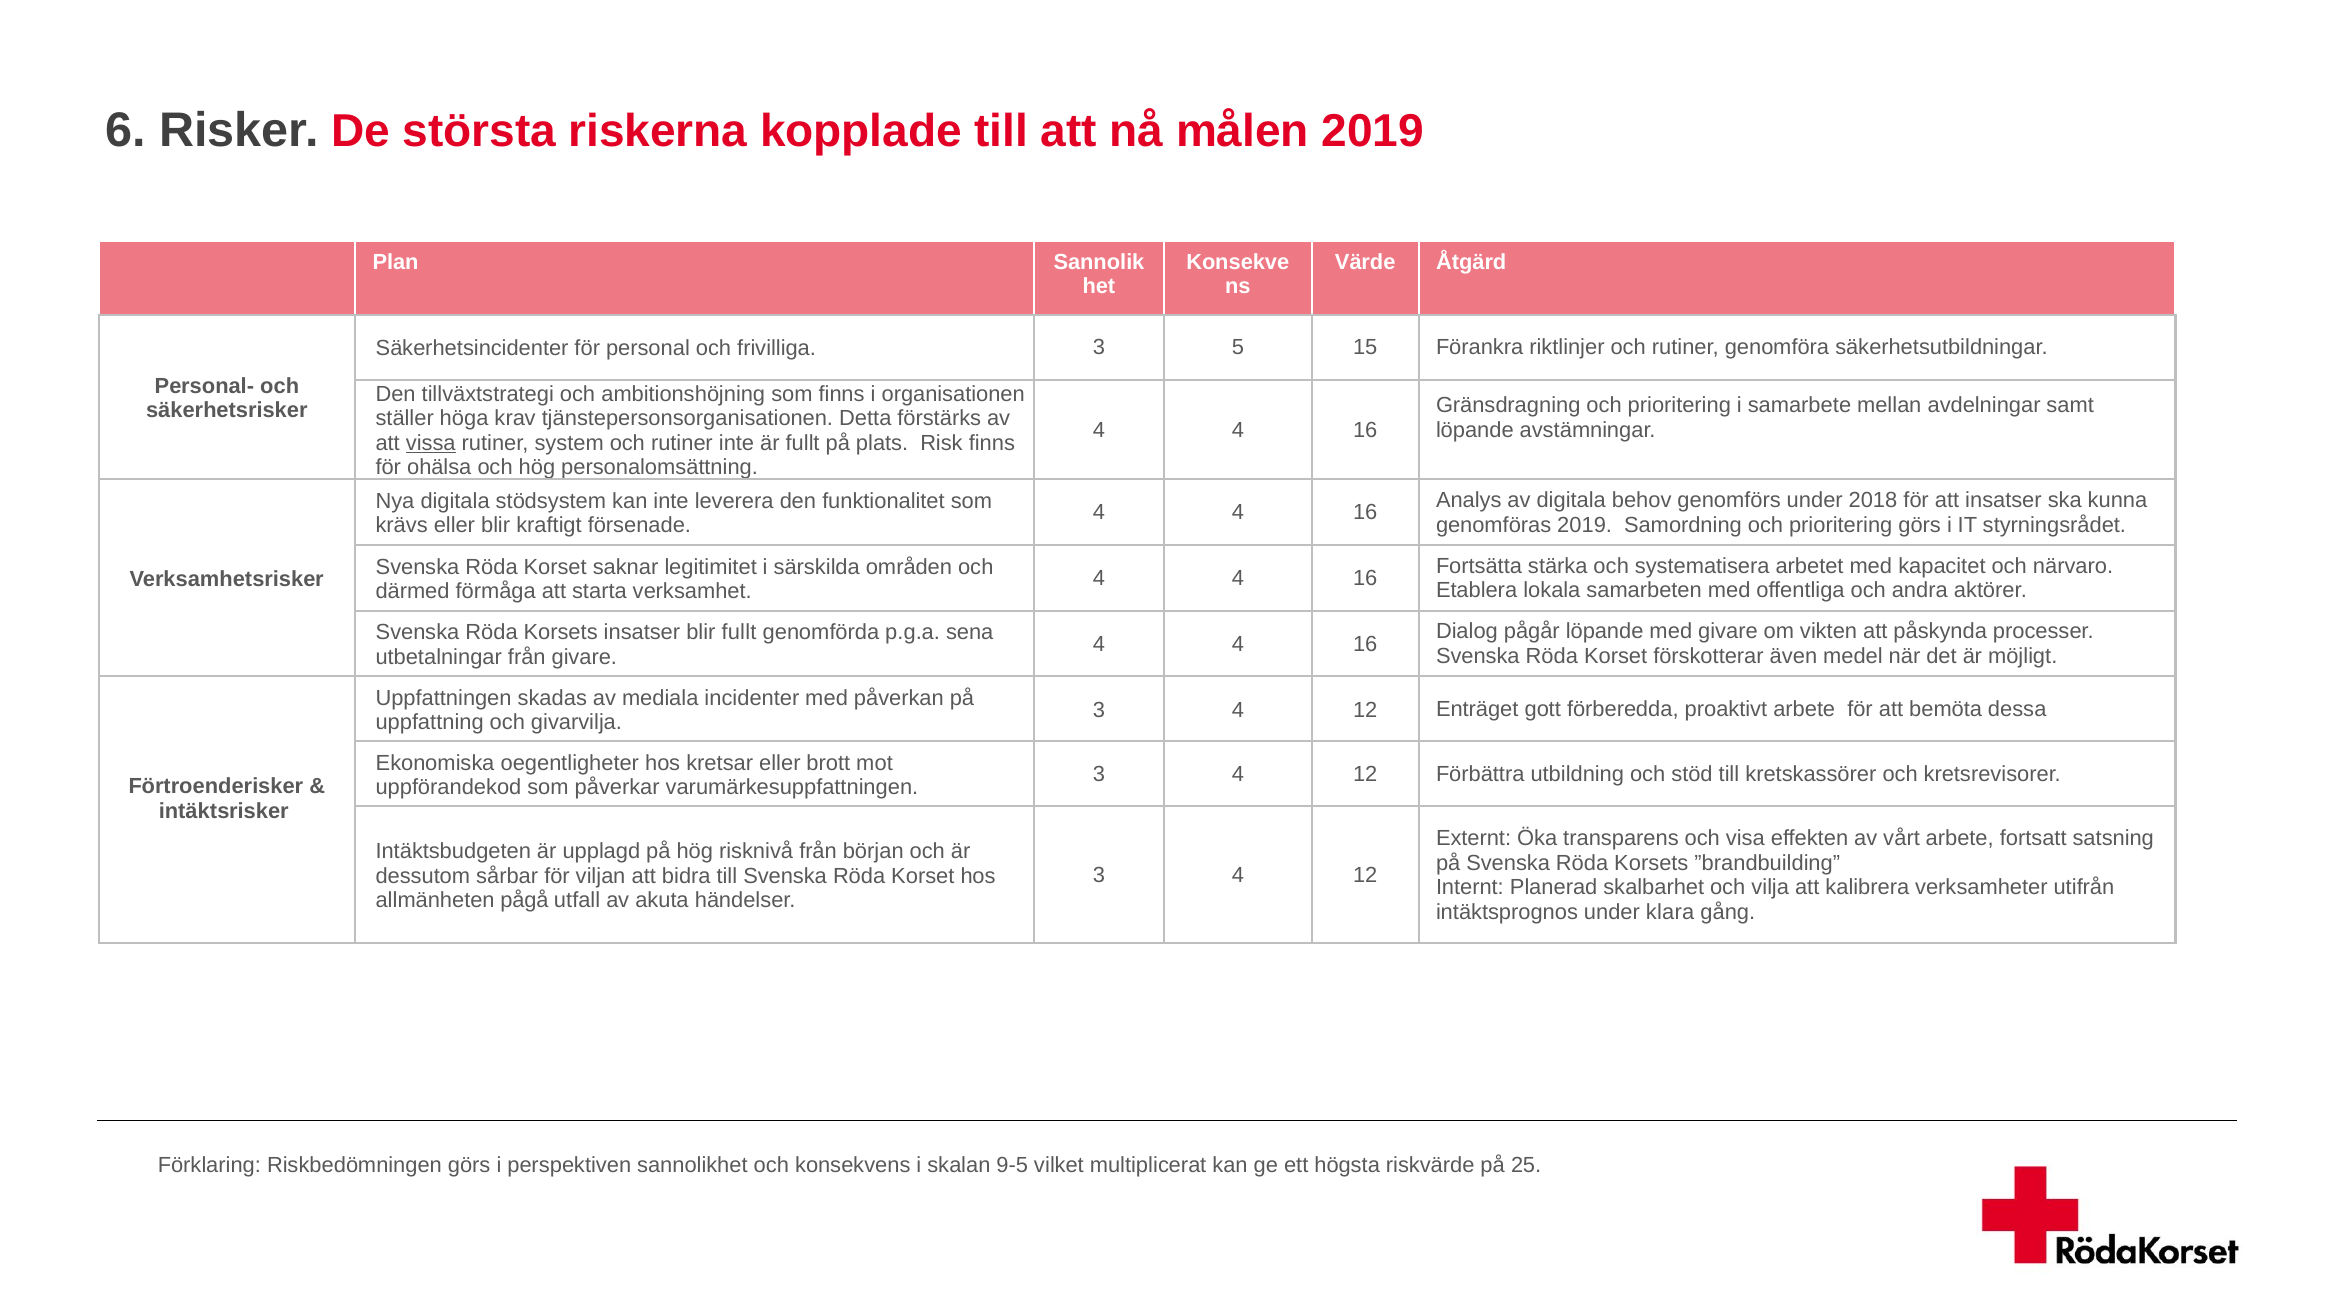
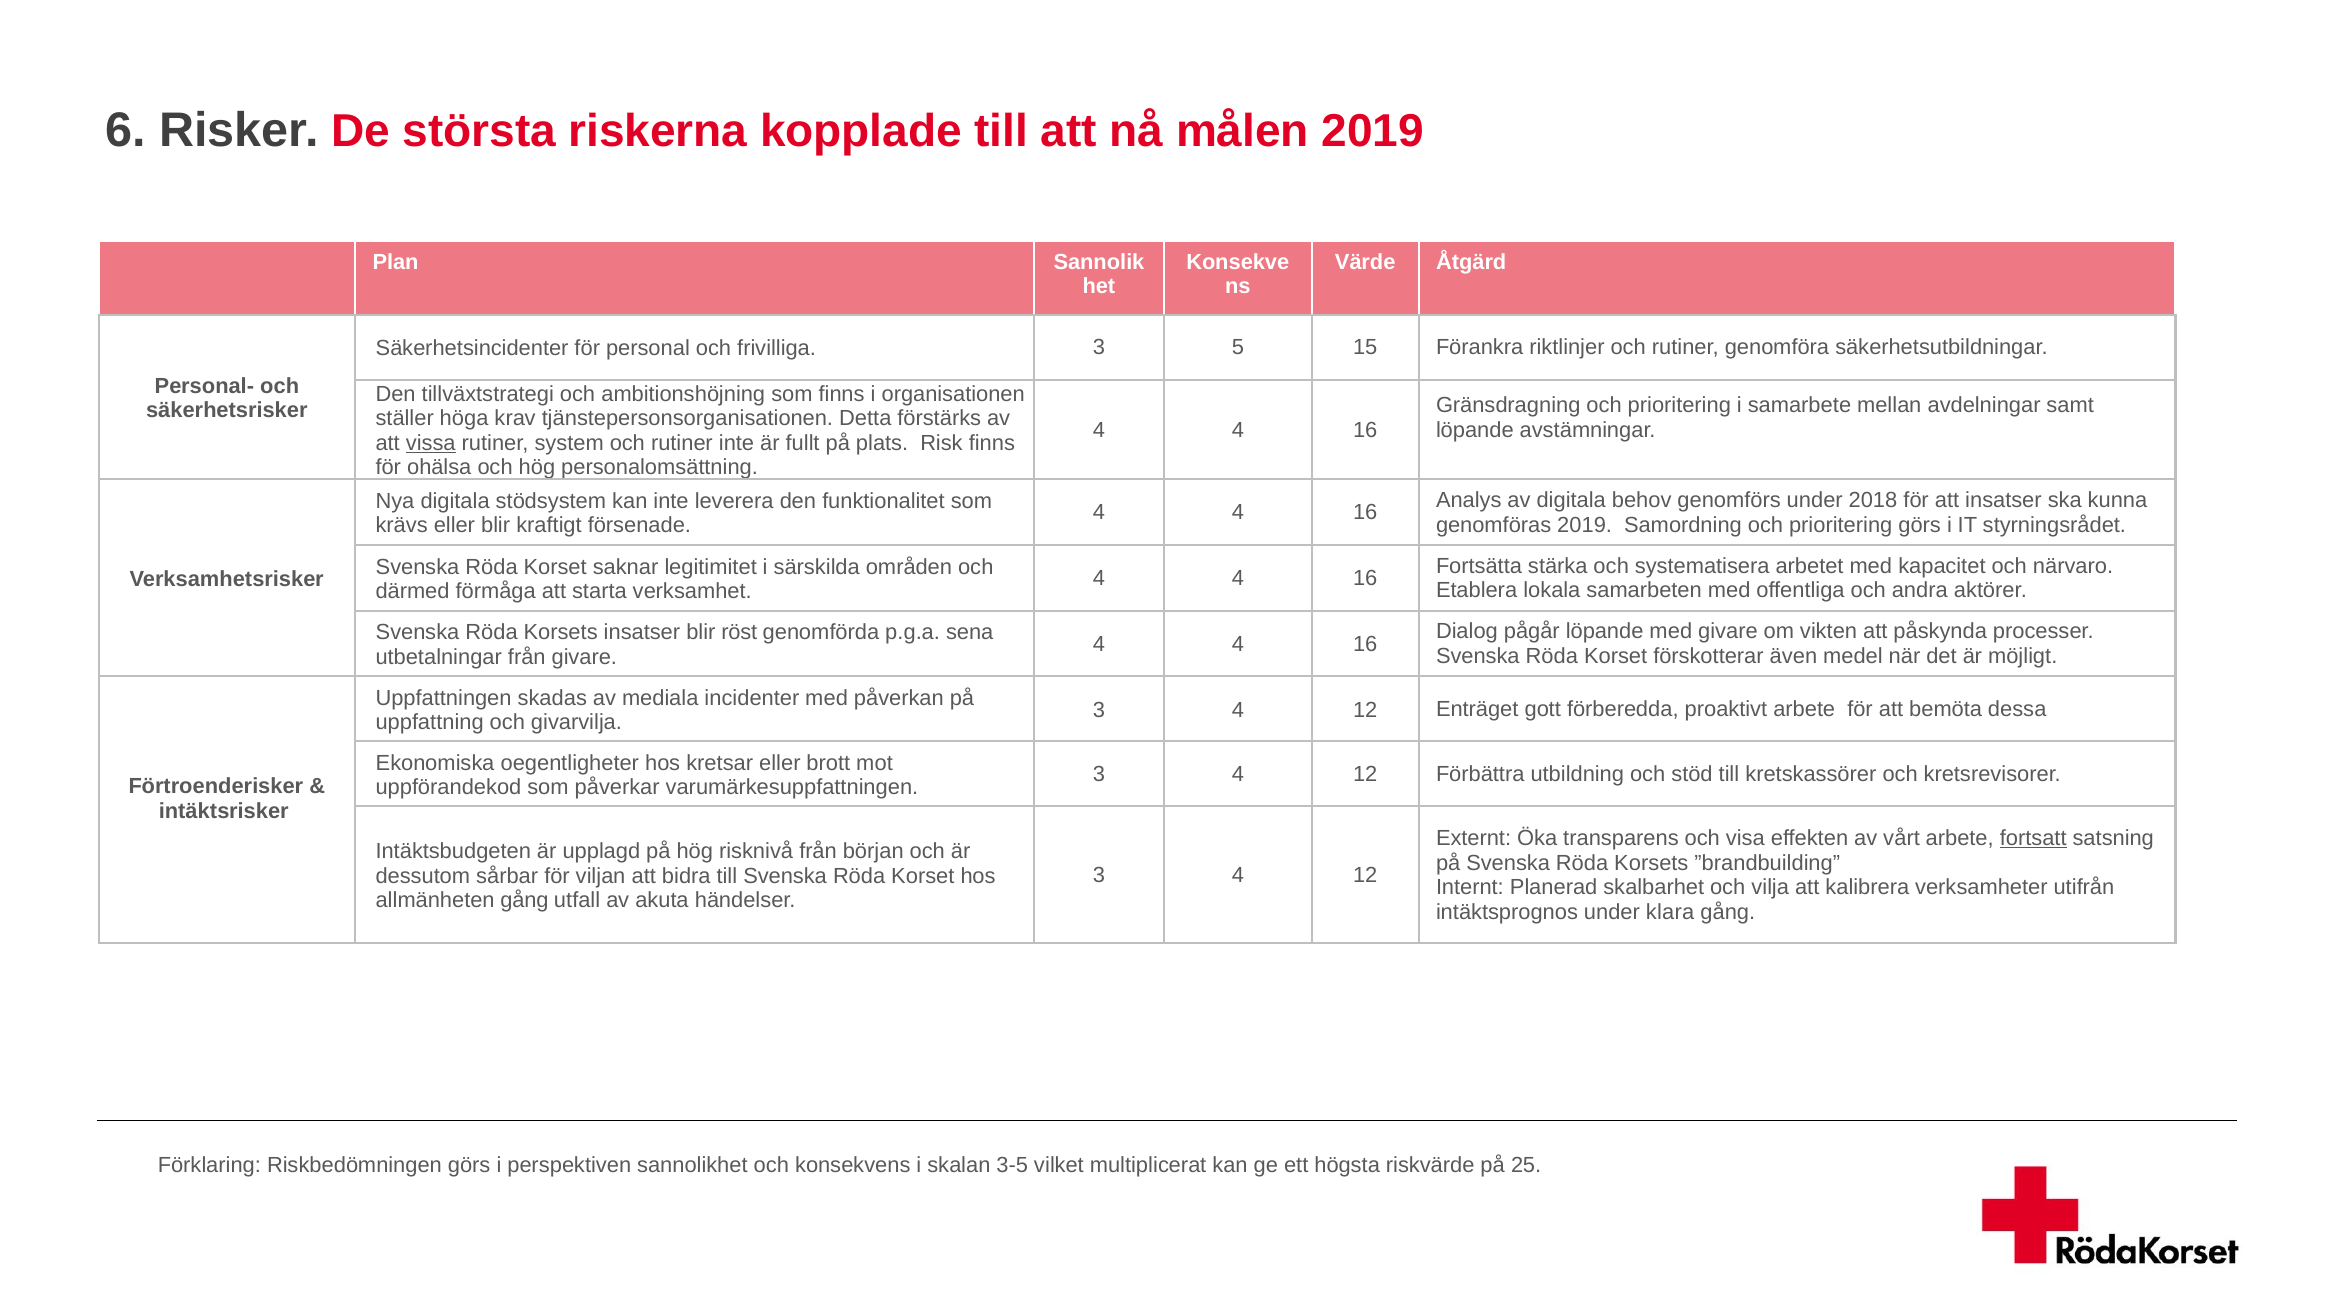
blir fullt: fullt -> röst (739, 633)
fortsatt underline: none -> present (2033, 838)
allmänheten pågå: pågå -> gång (524, 901)
9-5: 9-5 -> 3-5 (1012, 1165)
